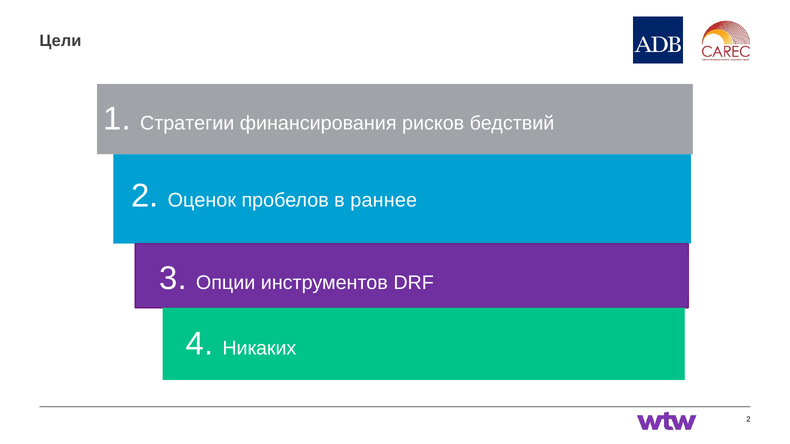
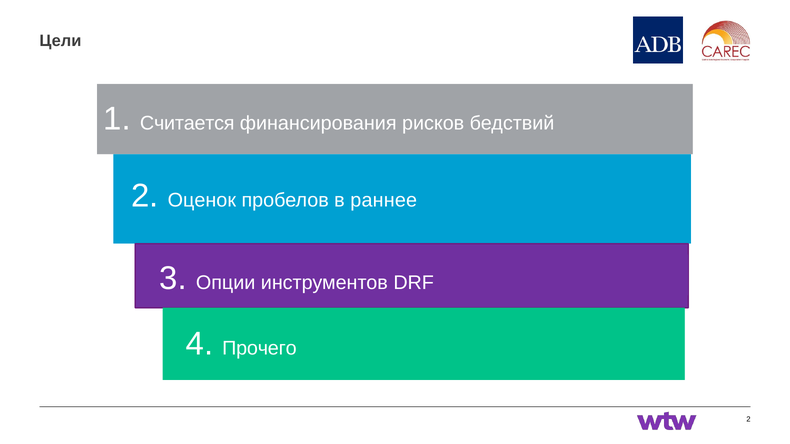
Стратегии: Стратегии -> Считается (187, 123)
Никаких: Никаких -> Прочего (259, 349)
